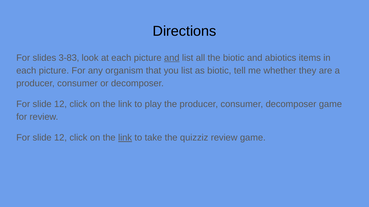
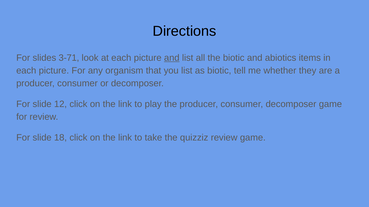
3-83: 3-83 -> 3-71 (69, 58)
12: 12 -> 18 (61, 138)
link underline: present -> none (125, 138)
